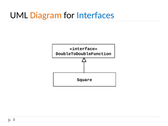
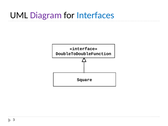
Diagram colour: orange -> purple (46, 15)
